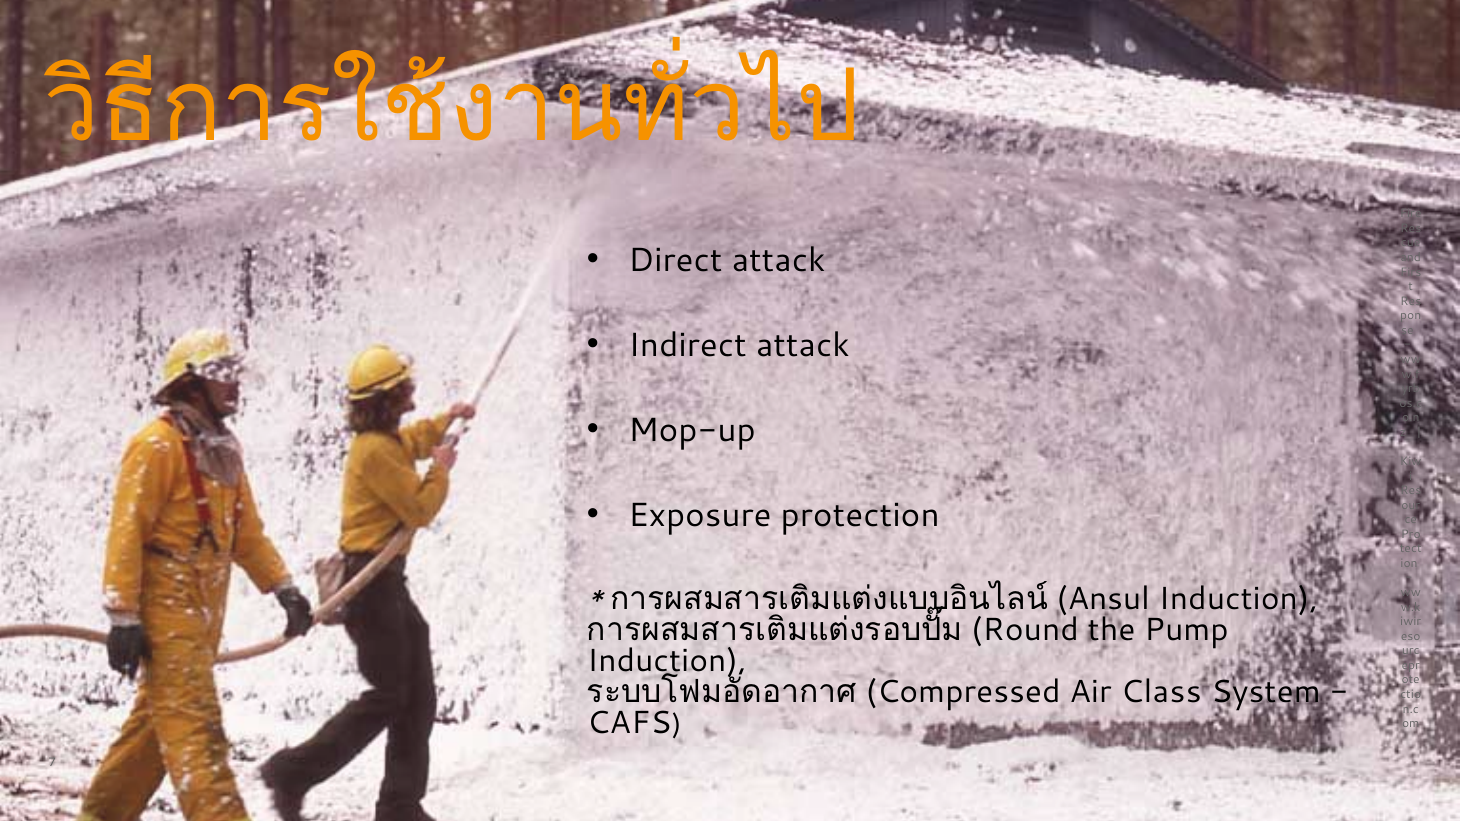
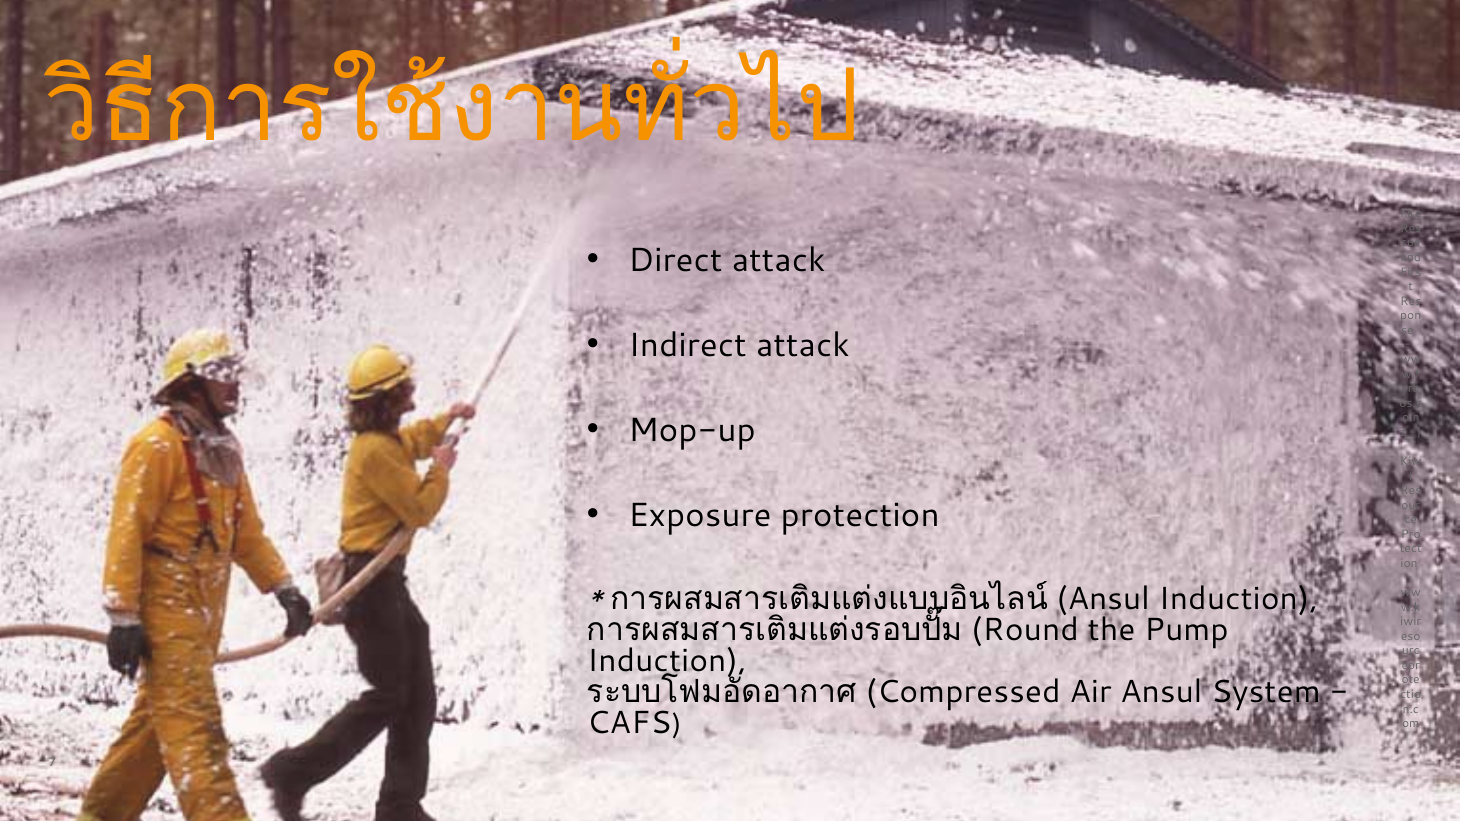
Air Class: Class -> Ansul (1161, 693)
